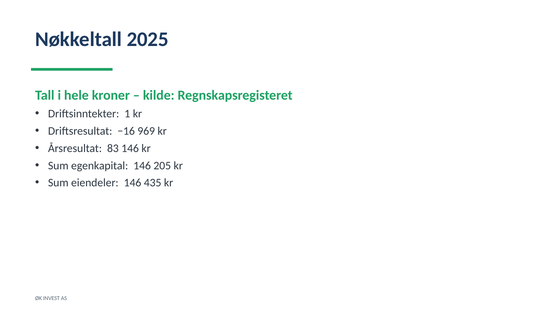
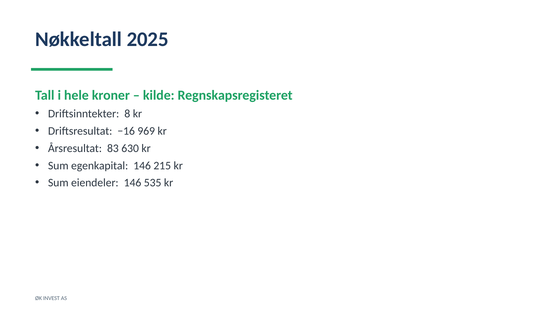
1: 1 -> 8 (127, 114)
83 146: 146 -> 630 (130, 148)
205: 205 -> 215 (162, 165)
435: 435 -> 535 (153, 183)
